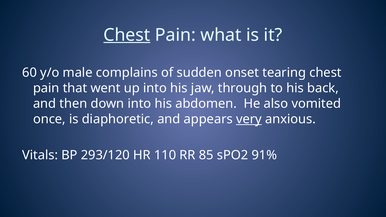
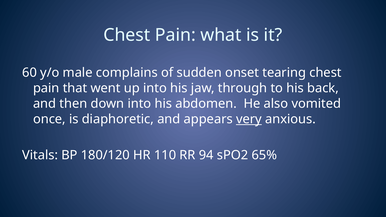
Chest underline: present -> none (127, 35)
293/120: 293/120 -> 180/120 (105, 155)
85: 85 -> 94 (206, 155)
91%: 91% -> 65% (264, 155)
